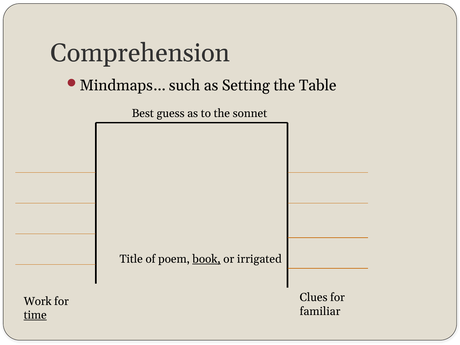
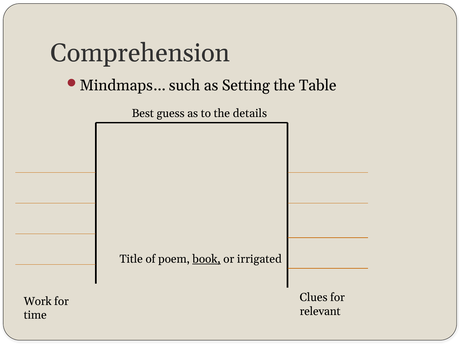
sonnet: sonnet -> details (250, 113)
familiar: familiar -> relevant (320, 311)
time underline: present -> none (35, 315)
